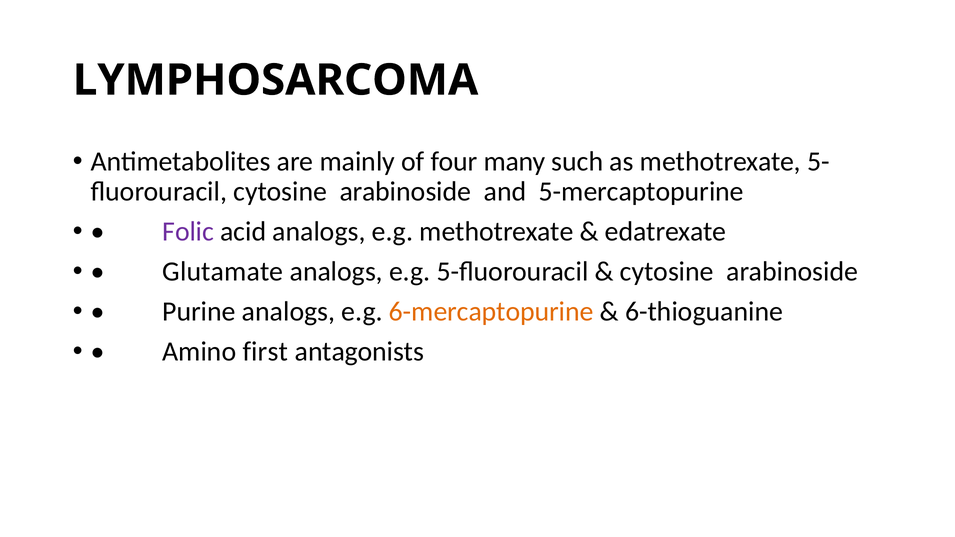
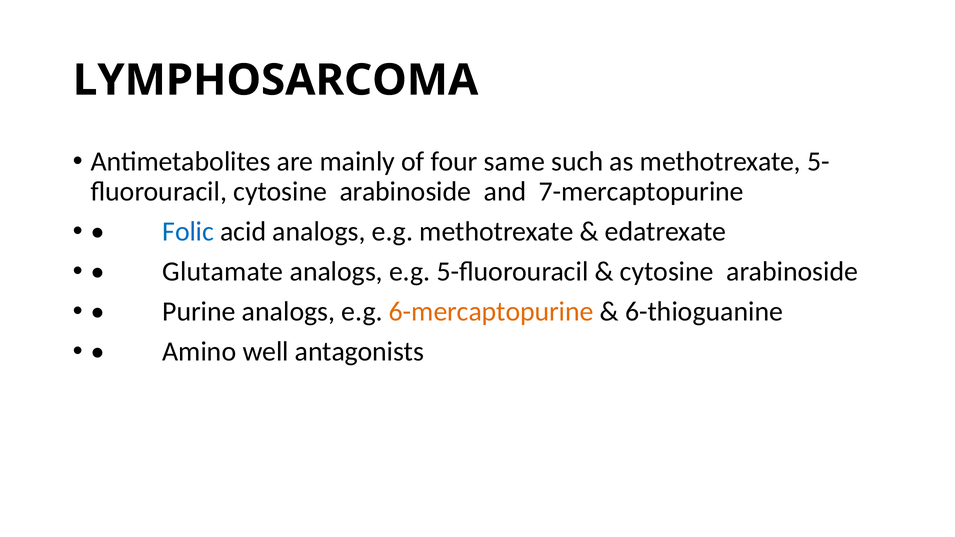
many: many -> same (514, 161)
5-mercaptopurine: 5-mercaptopurine -> 7-mercaptopurine (641, 192)
Folic colour: purple -> blue (188, 232)
first: first -> well (266, 352)
